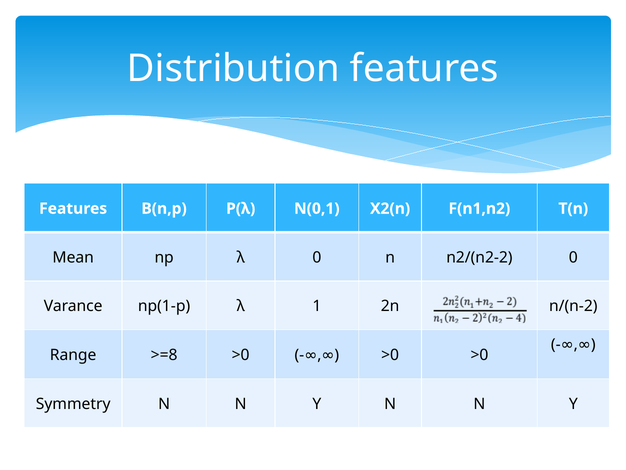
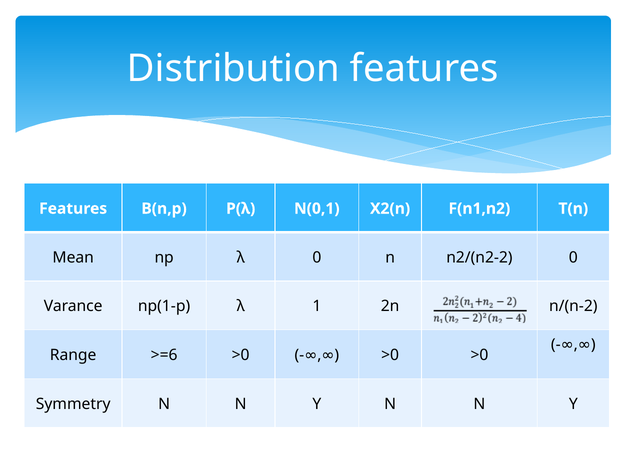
>=8: >=8 -> >=6 (164, 355)
